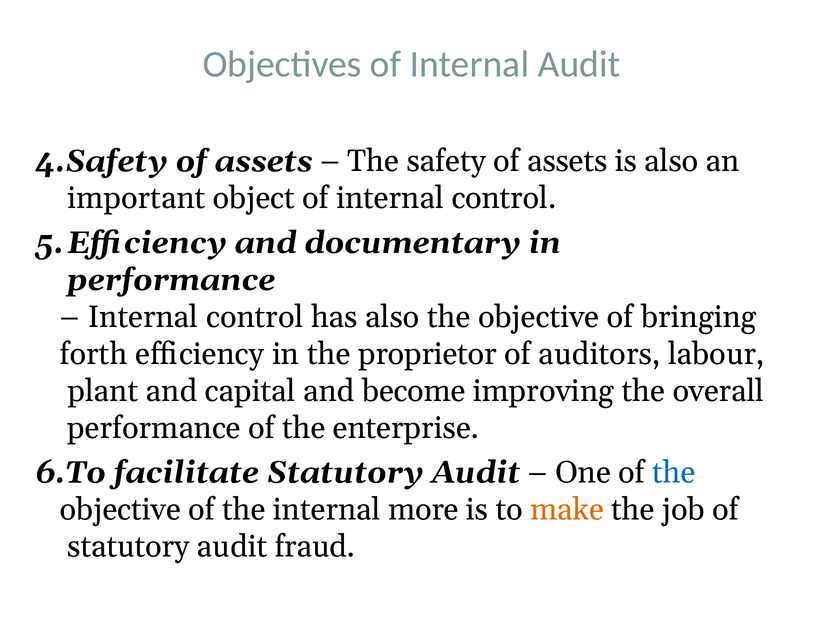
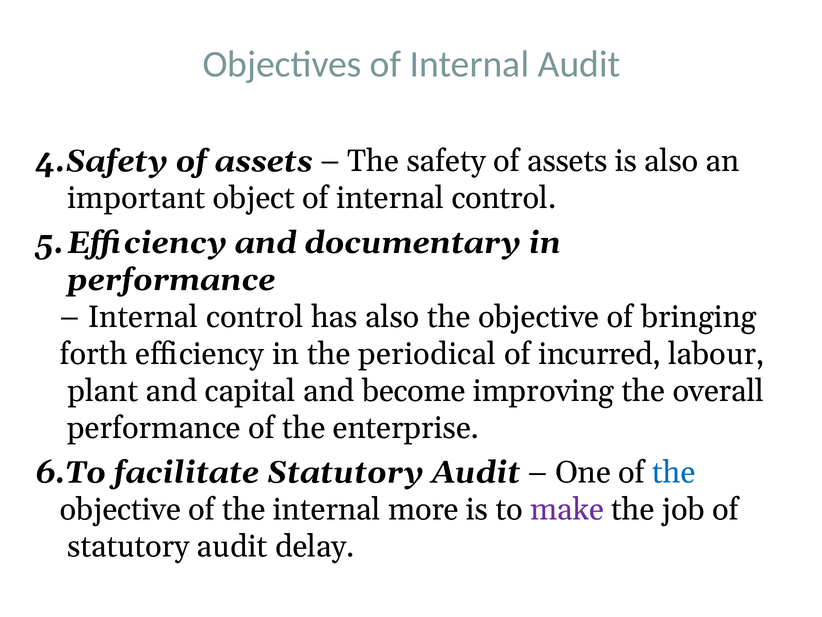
proprietor: proprietor -> periodical (427, 354)
auditors: auditors -> incurred (600, 354)
make colour: orange -> purple (567, 509)
fraud: fraud -> delay (315, 546)
